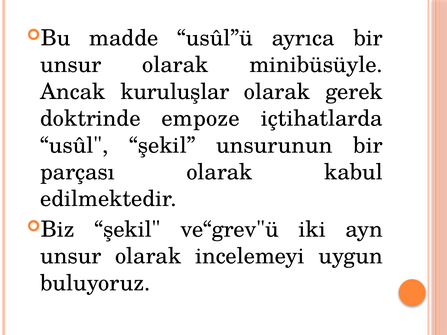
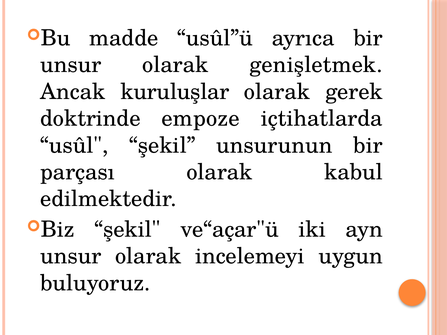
minibüsüyle: minibüsüyle -> genişletmek (316, 65)
ve“grev"ü: ve“grev"ü -> ve“açar"ü (230, 230)
